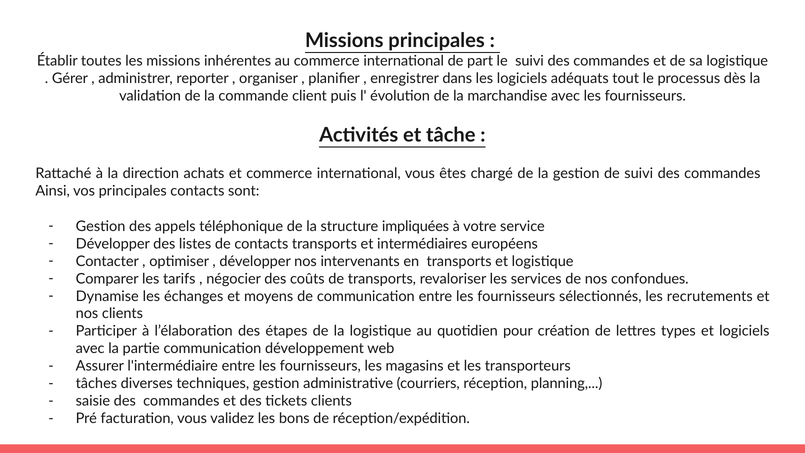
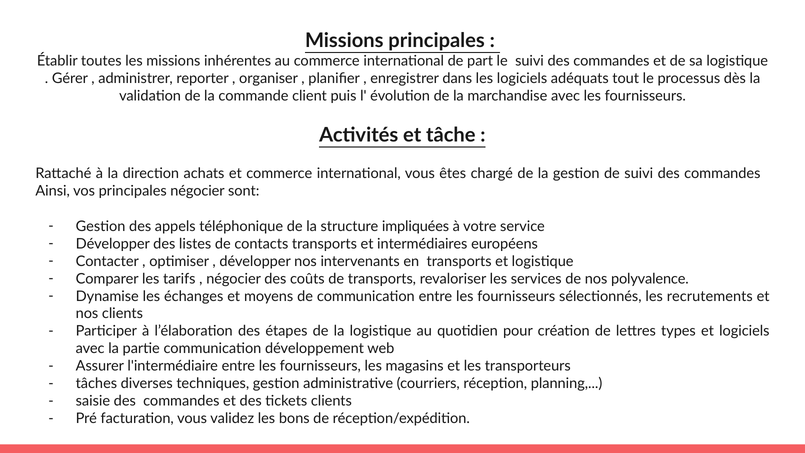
principales contacts: contacts -> négocier (197, 191)
confondues: confondues -> polyvalence (650, 279)
